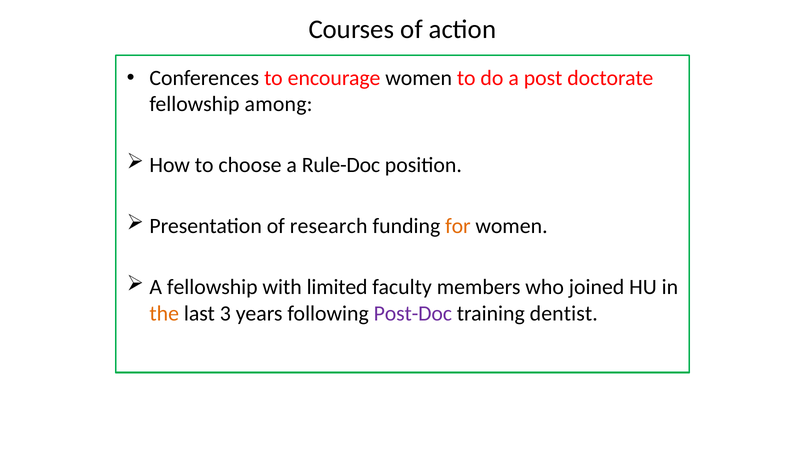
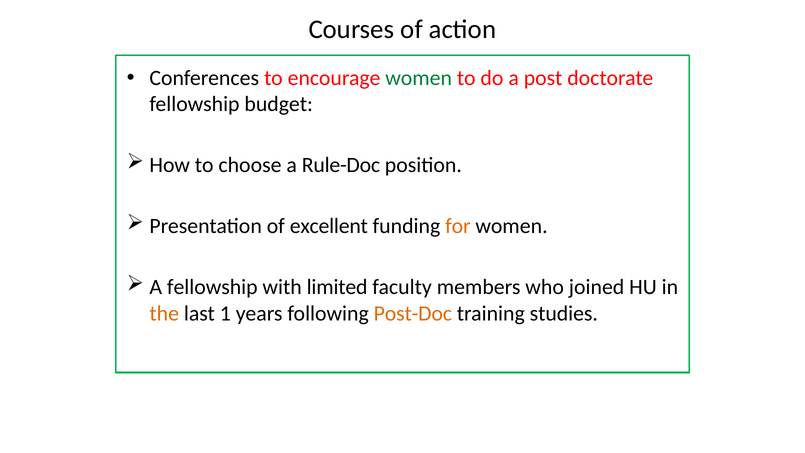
women colour: black -> green (419, 78)
among: among -> budget (279, 104)
research: research -> excellent (329, 226)
3: 3 -> 1 (225, 313)
Post-Doc colour: purple -> orange (413, 313)
dentist: dentist -> studies (564, 313)
